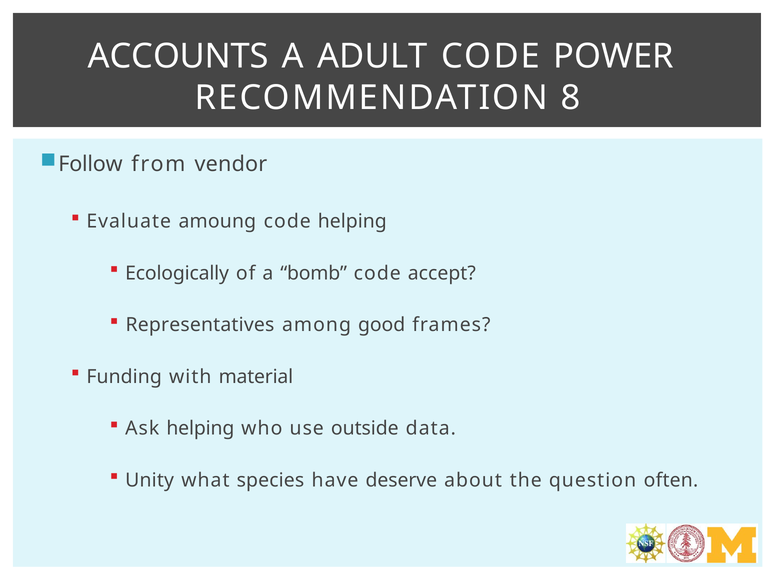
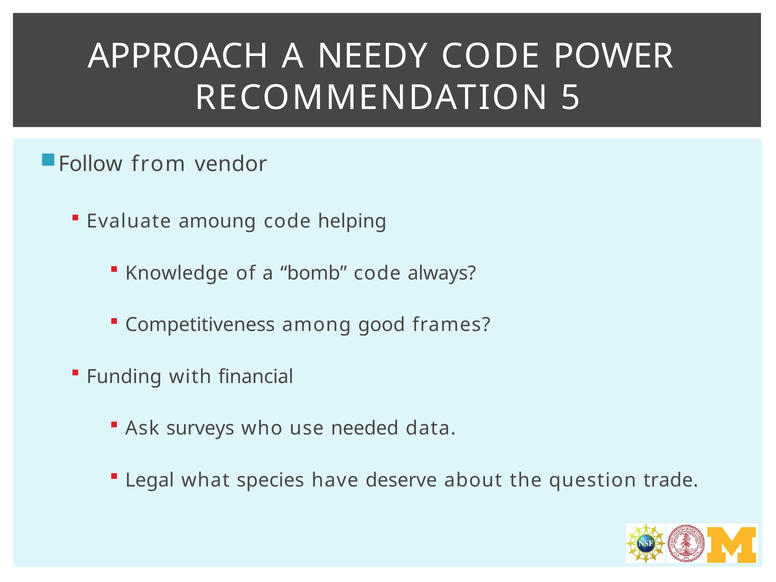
ACCOUNTS: ACCOUNTS -> APPROACH (178, 57)
ADULT: ADULT -> NEEDY (372, 57)
8: 8 -> 5 (571, 98)
Ecologically: Ecologically -> Knowledge (177, 273)
accept: accept -> always (442, 273)
Representatives: Representatives -> Competitiveness (200, 325)
material: material -> financial (256, 377)
Ask helping: helping -> surveys (200, 428)
outside: outside -> needed (365, 428)
Unity: Unity -> Legal (150, 480)
often: often -> trade (671, 480)
